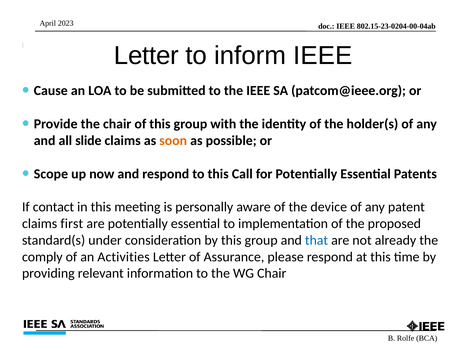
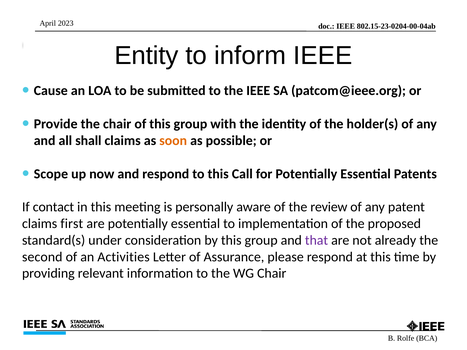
Letter: Letter -> Entity (146, 56)
all slide: slide -> shall (88, 141)
device: device -> review (329, 207)
that colour: blue -> purple (317, 240)
comply: comply -> second (42, 257)
